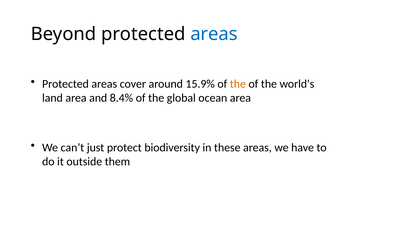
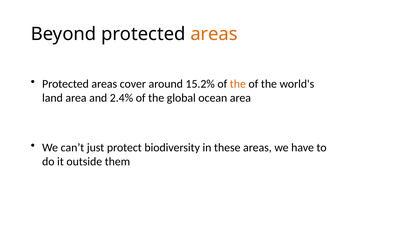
areas colour: blue -> orange (214, 34)
15.9%: 15.9% -> 15.2% (200, 84)
8.4%: 8.4% -> 2.4% (121, 98)
